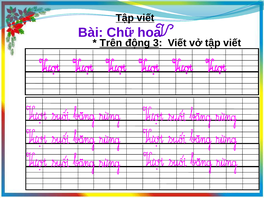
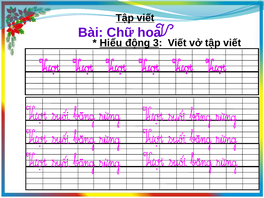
Trên: Trên -> Hiểu (111, 43)
